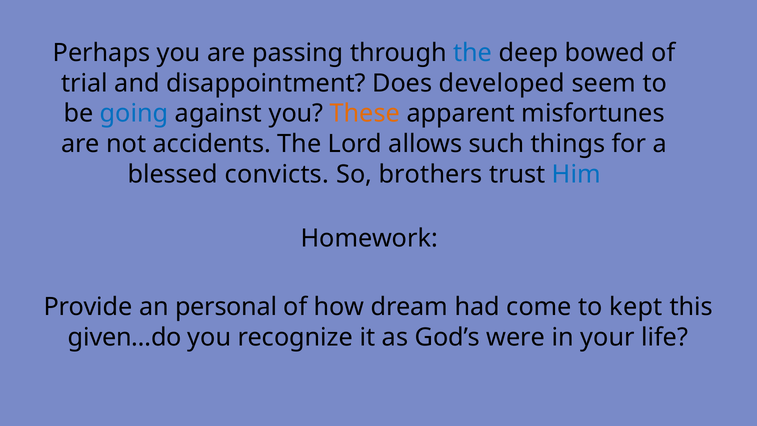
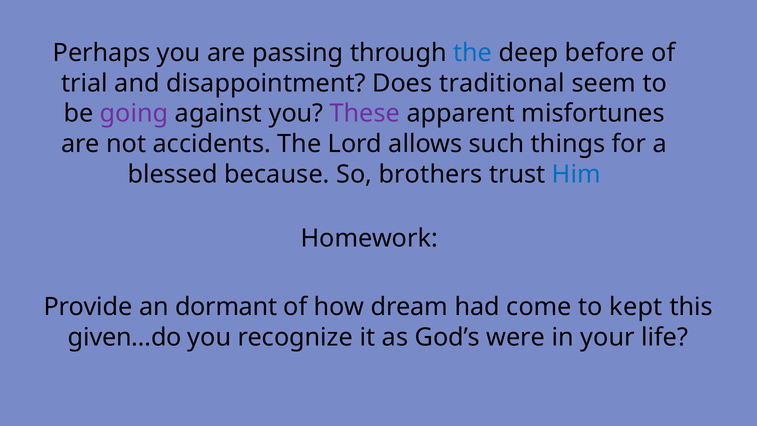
bowed: bowed -> before (605, 53)
developed: developed -> traditional (502, 83)
going colour: blue -> purple (134, 114)
These colour: orange -> purple (365, 114)
convicts: convicts -> because (277, 174)
personal: personal -> dormant (226, 307)
